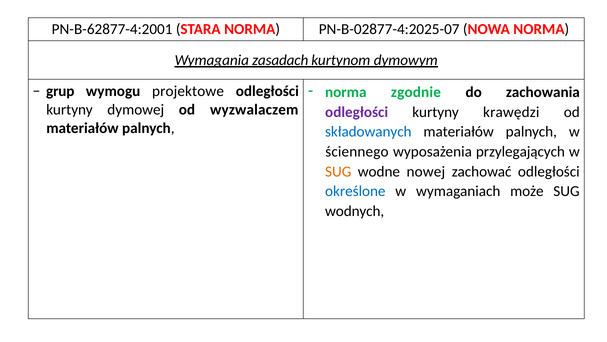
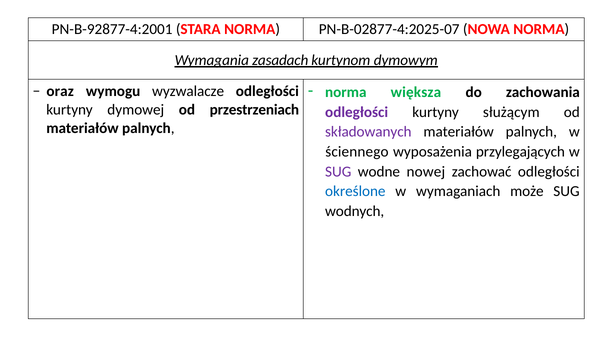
PN-B-62877-4:2001: PN-B-62877-4:2001 -> PN-B-92877-4:2001 (112, 29)
grup: grup -> oraz (60, 91)
projektowe: projektowe -> wyzwalacze (188, 91)
zgodnie: zgodnie -> większa (416, 92)
wyzwalaczem: wyzwalaczem -> przestrzeniach (254, 109)
krawędzi: krawędzi -> służącym (511, 112)
składowanych colour: blue -> purple (368, 132)
SUG colour: orange -> purple (338, 171)
